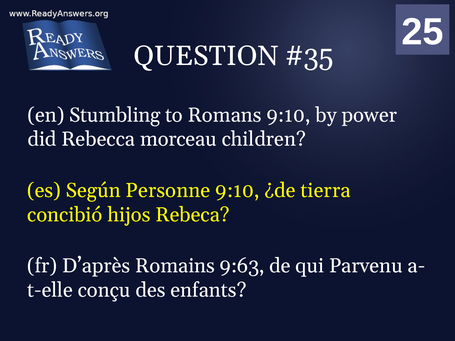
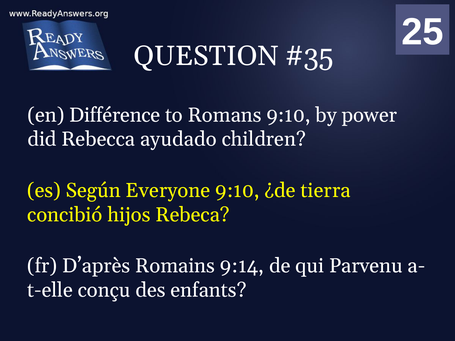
Stumbling: Stumbling -> Différence (115, 115)
morceau: morceau -> ayudado (178, 139)
Personne: Personne -> Everyone (168, 191)
9:63: 9:63 -> 9:14 (242, 266)
